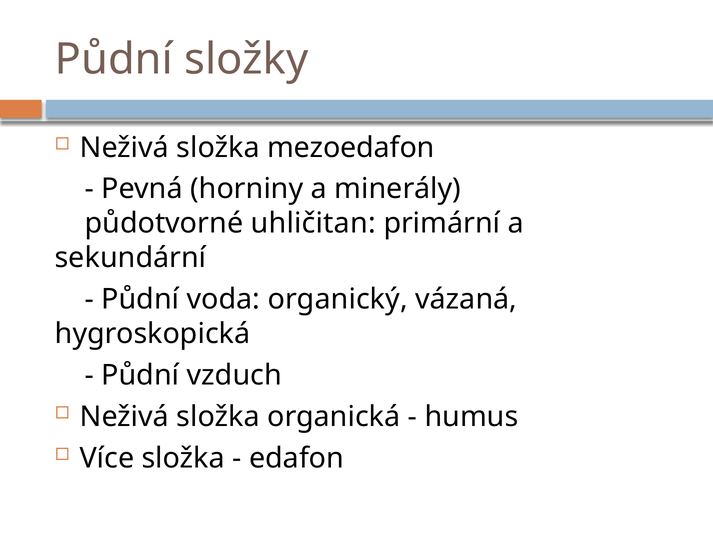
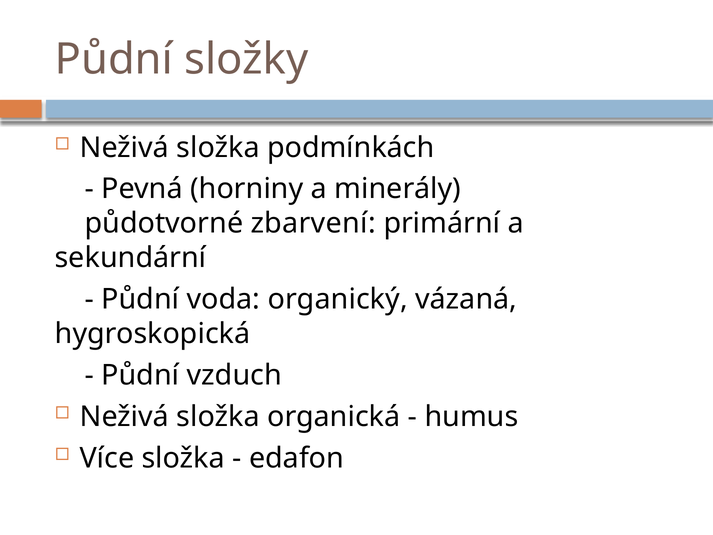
mezoedafon: mezoedafon -> podmínkách (351, 148)
uhličitan: uhličitan -> zbarvení (313, 223)
